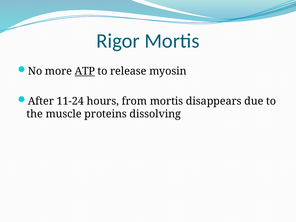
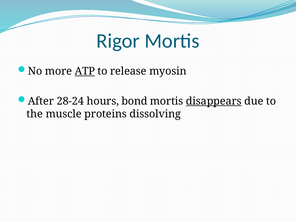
11-24: 11-24 -> 28-24 (70, 101)
from: from -> bond (134, 101)
disappears underline: none -> present (214, 101)
